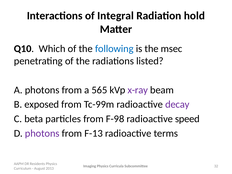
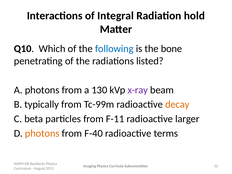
msec: msec -> bone (172, 49)
565: 565 -> 130 (99, 90)
exposed: exposed -> typically (42, 104)
decay colour: purple -> orange (177, 104)
F-98: F-98 -> F-11 (115, 119)
speed: speed -> larger (187, 119)
photons colour: purple -> orange (42, 133)
F-13: F-13 -> F-40 (94, 133)
